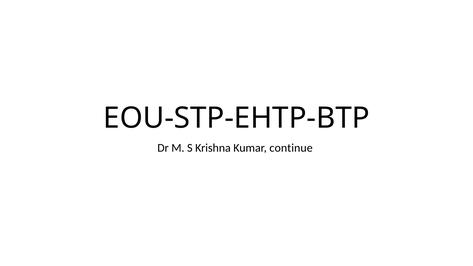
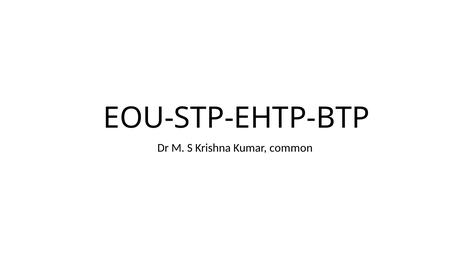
continue: continue -> common (291, 148)
